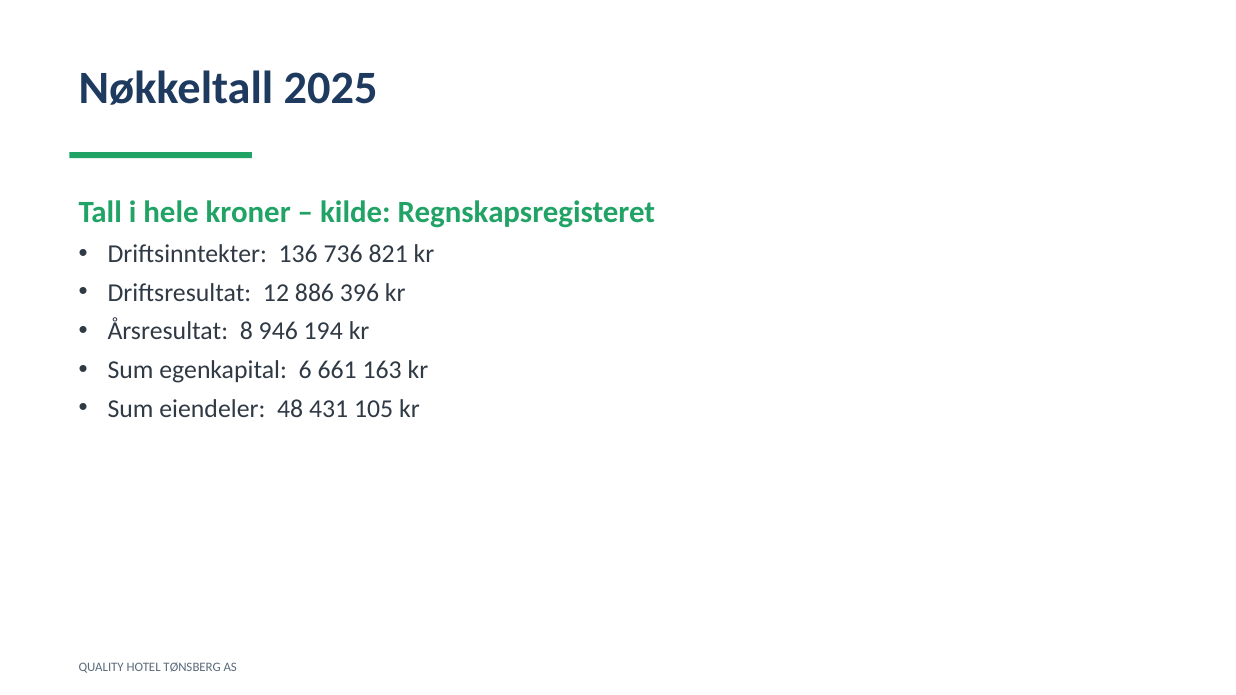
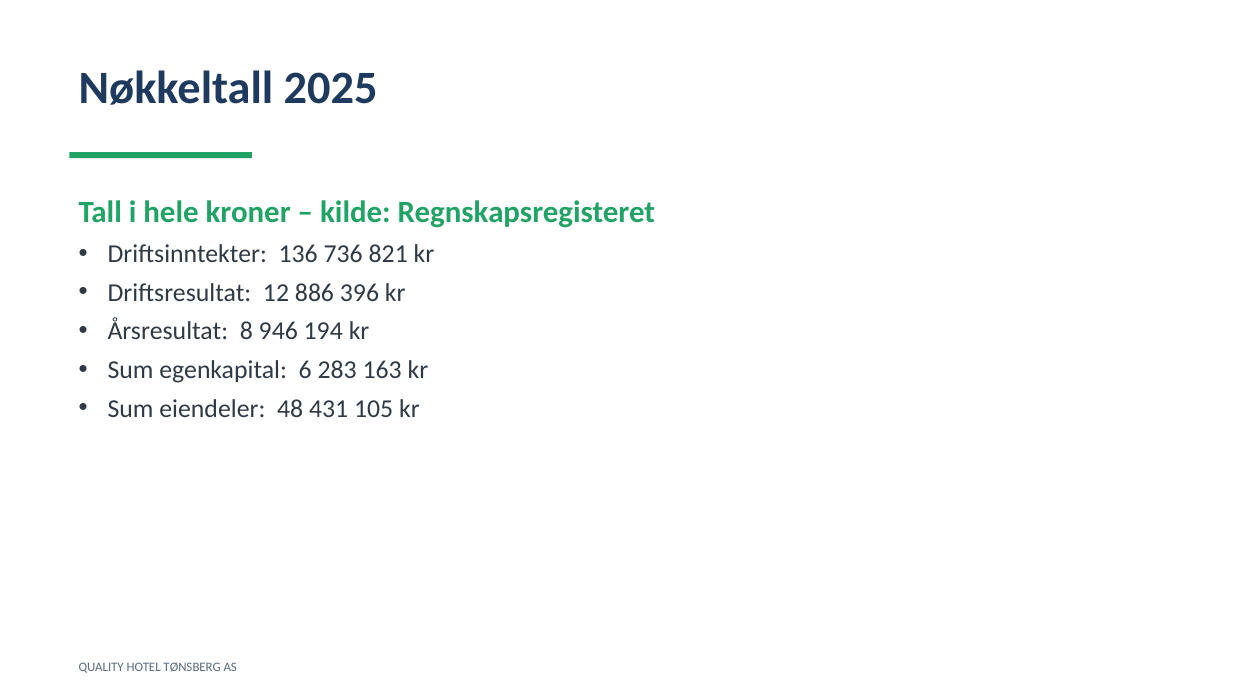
661: 661 -> 283 (337, 370)
